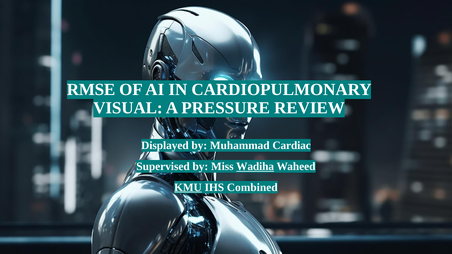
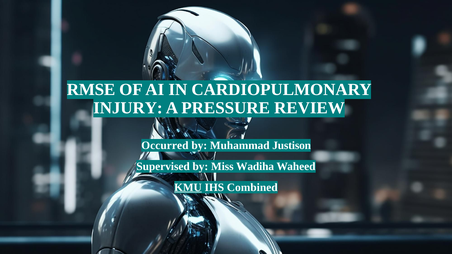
VISUAL: VISUAL -> INJURY (128, 108)
Displayed: Displayed -> Occurred (165, 146)
Cardiac: Cardiac -> Justison (292, 146)
Wadiha underline: present -> none (255, 167)
